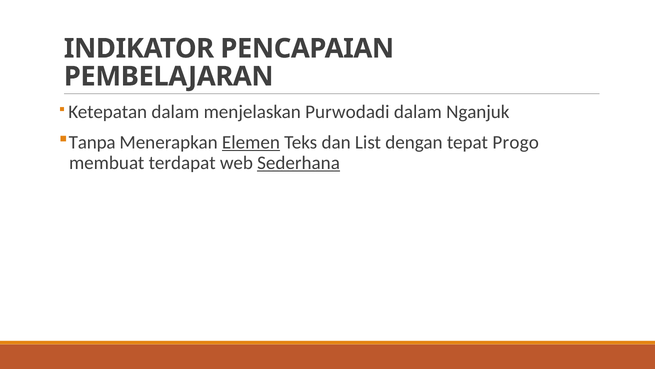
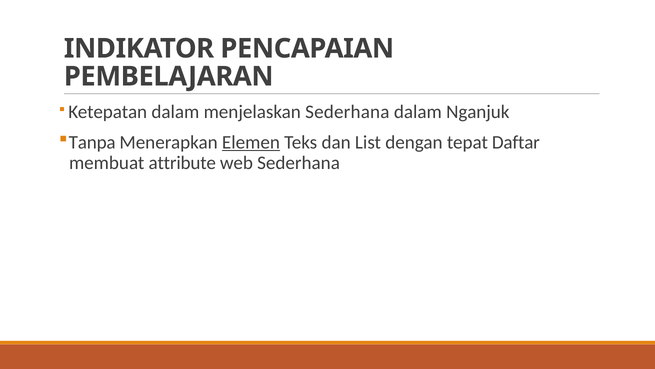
menjelaskan Purwodadi: Purwodadi -> Sederhana (347, 112)
Progo: Progo -> Daftar (516, 142)
terdapat: terdapat -> attribute (182, 163)
Sederhana underline: present -> none (299, 163)
